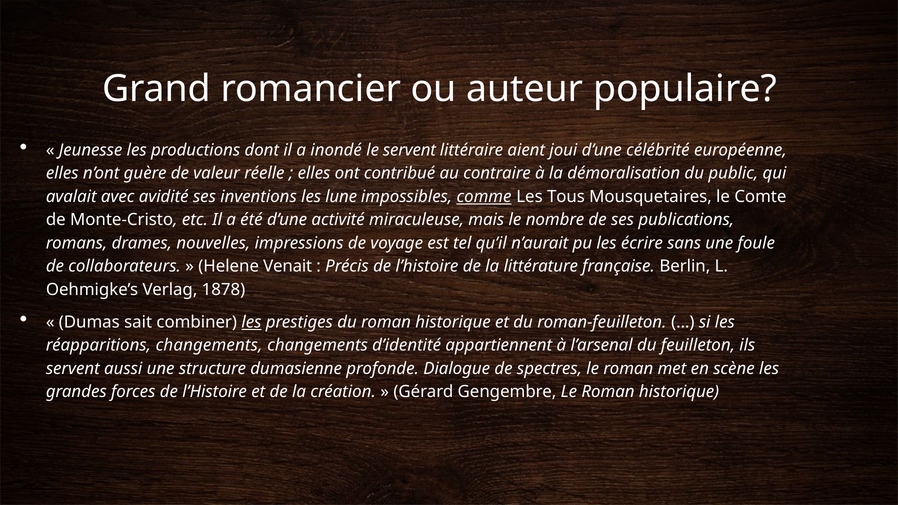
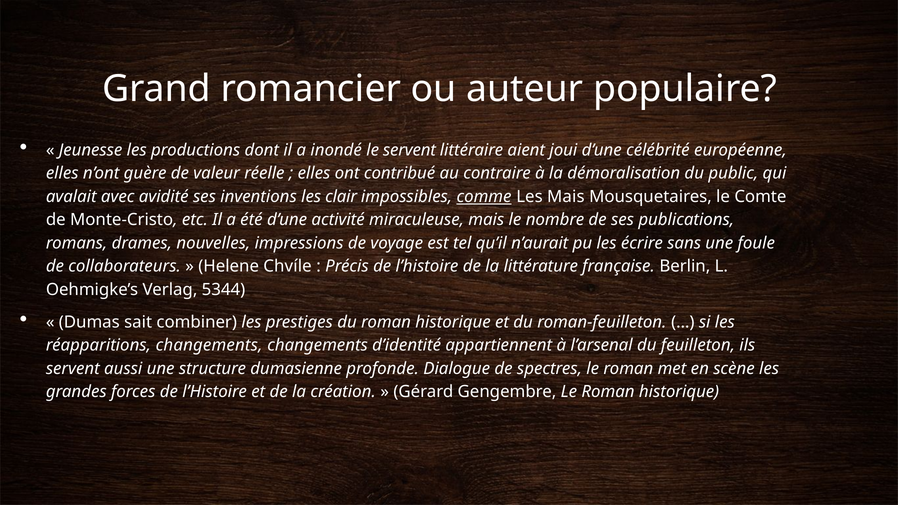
lune: lune -> clair (341, 197)
Les Tous: Tous -> Mais (566, 197)
Venait: Venait -> Chvíle (288, 266)
1878: 1878 -> 5344 (223, 290)
les underline: present -> none (251, 322)
